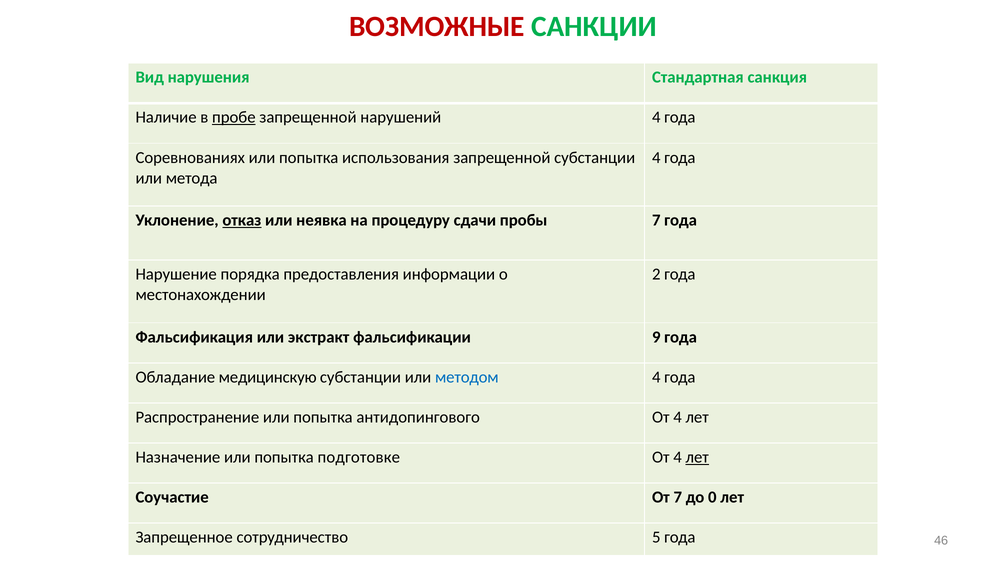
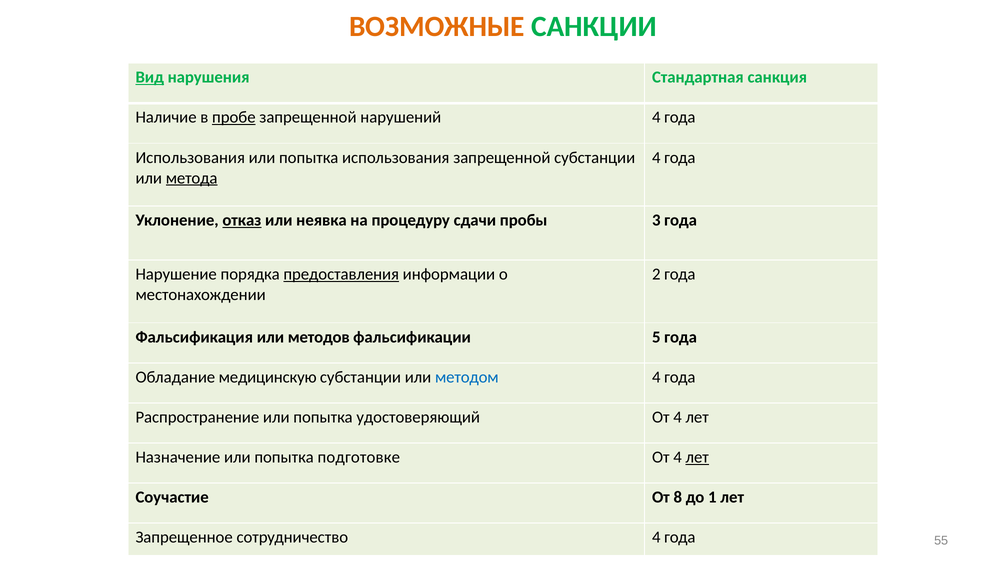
ВОЗМОЖНЫЕ colour: red -> orange (437, 27)
Вид underline: none -> present (150, 77)
Соревнованиях: Соревнованиях -> Использования (190, 157)
метода underline: none -> present (192, 178)
пробы 7: 7 -> 3 (656, 220)
предоставления underline: none -> present (341, 274)
экстракт: экстракт -> методов (319, 337)
9: 9 -> 5 (656, 337)
антидопингового: антидопингового -> удостоверяющий (418, 417)
От 7: 7 -> 8 (678, 497)
0: 0 -> 1 (712, 497)
сотрудничество 5: 5 -> 4 (656, 537)
46: 46 -> 55 (941, 540)
